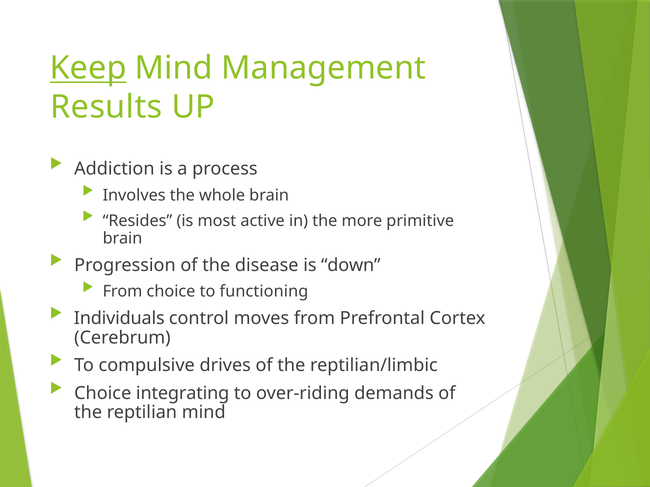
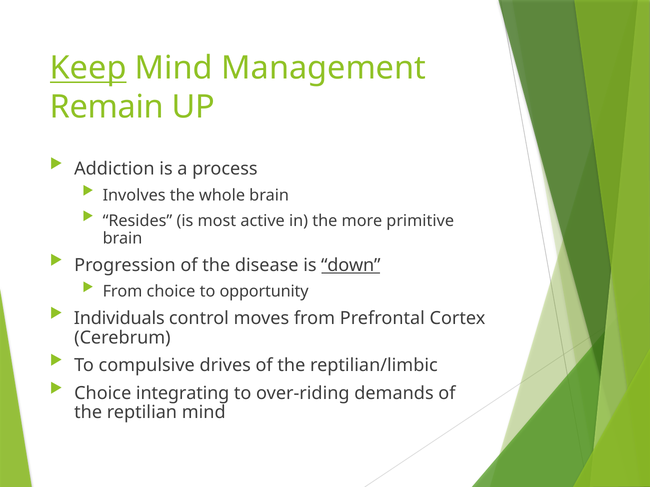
Results: Results -> Remain (107, 107)
down underline: none -> present (351, 265)
functioning: functioning -> opportunity (264, 292)
